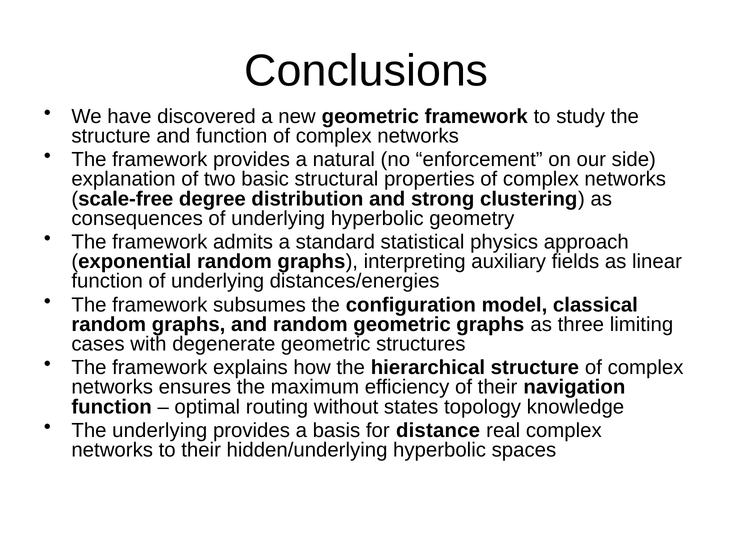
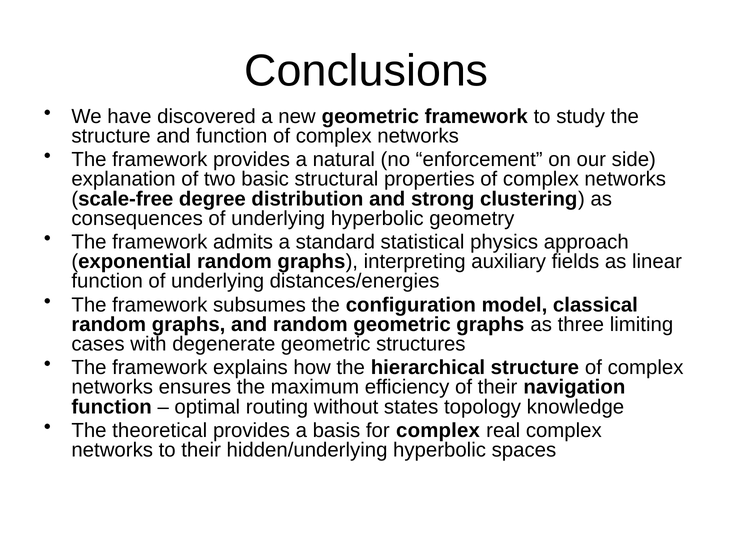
The underlying: underlying -> theoretical (160, 430)
for distance: distance -> complex (438, 430)
